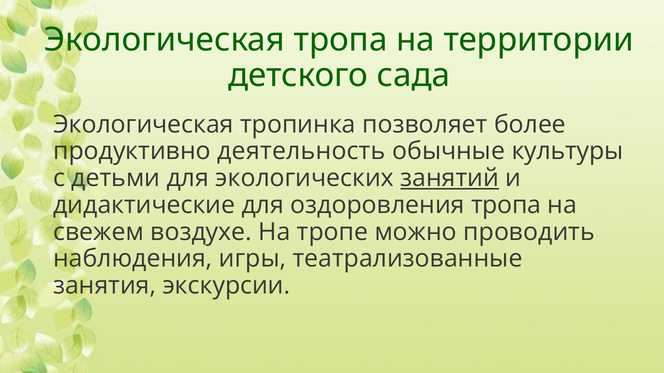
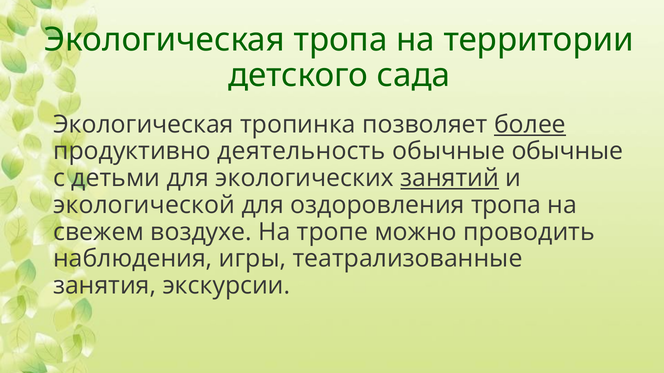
более underline: none -> present (530, 125)
обычные культуры: культуры -> обычные (567, 151)
дидактические: дидактические -> экологической (144, 205)
